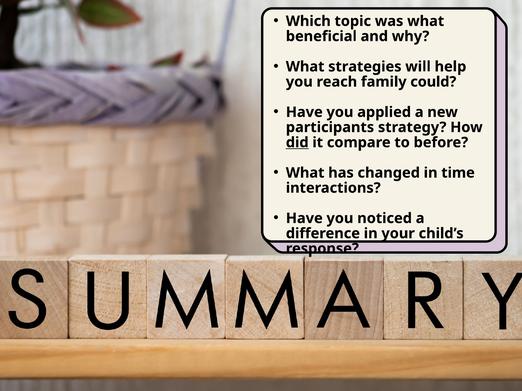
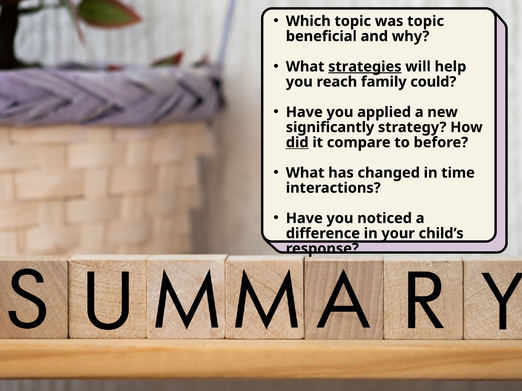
was what: what -> topic (426, 21)
strategies underline: none -> present (365, 67)
participants: participants -> significantly (330, 127)
